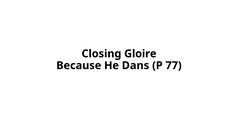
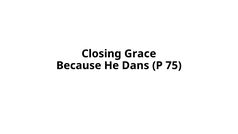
Gloire: Gloire -> Grace (140, 54)
77: 77 -> 75 (174, 65)
